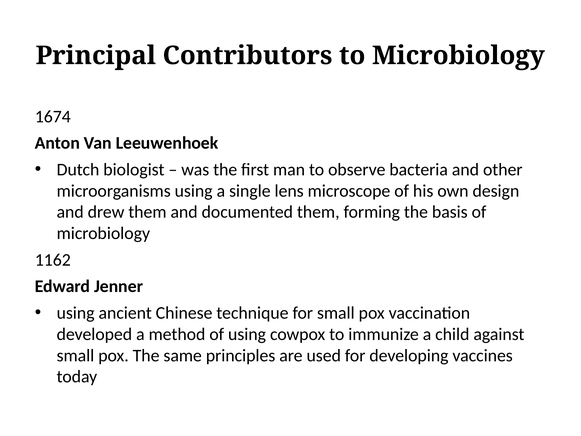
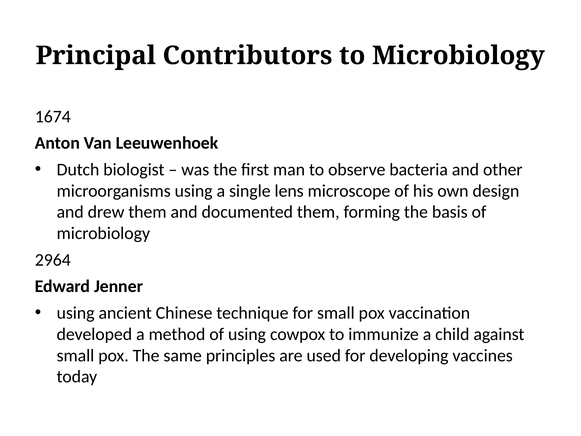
1162: 1162 -> 2964 (53, 260)
